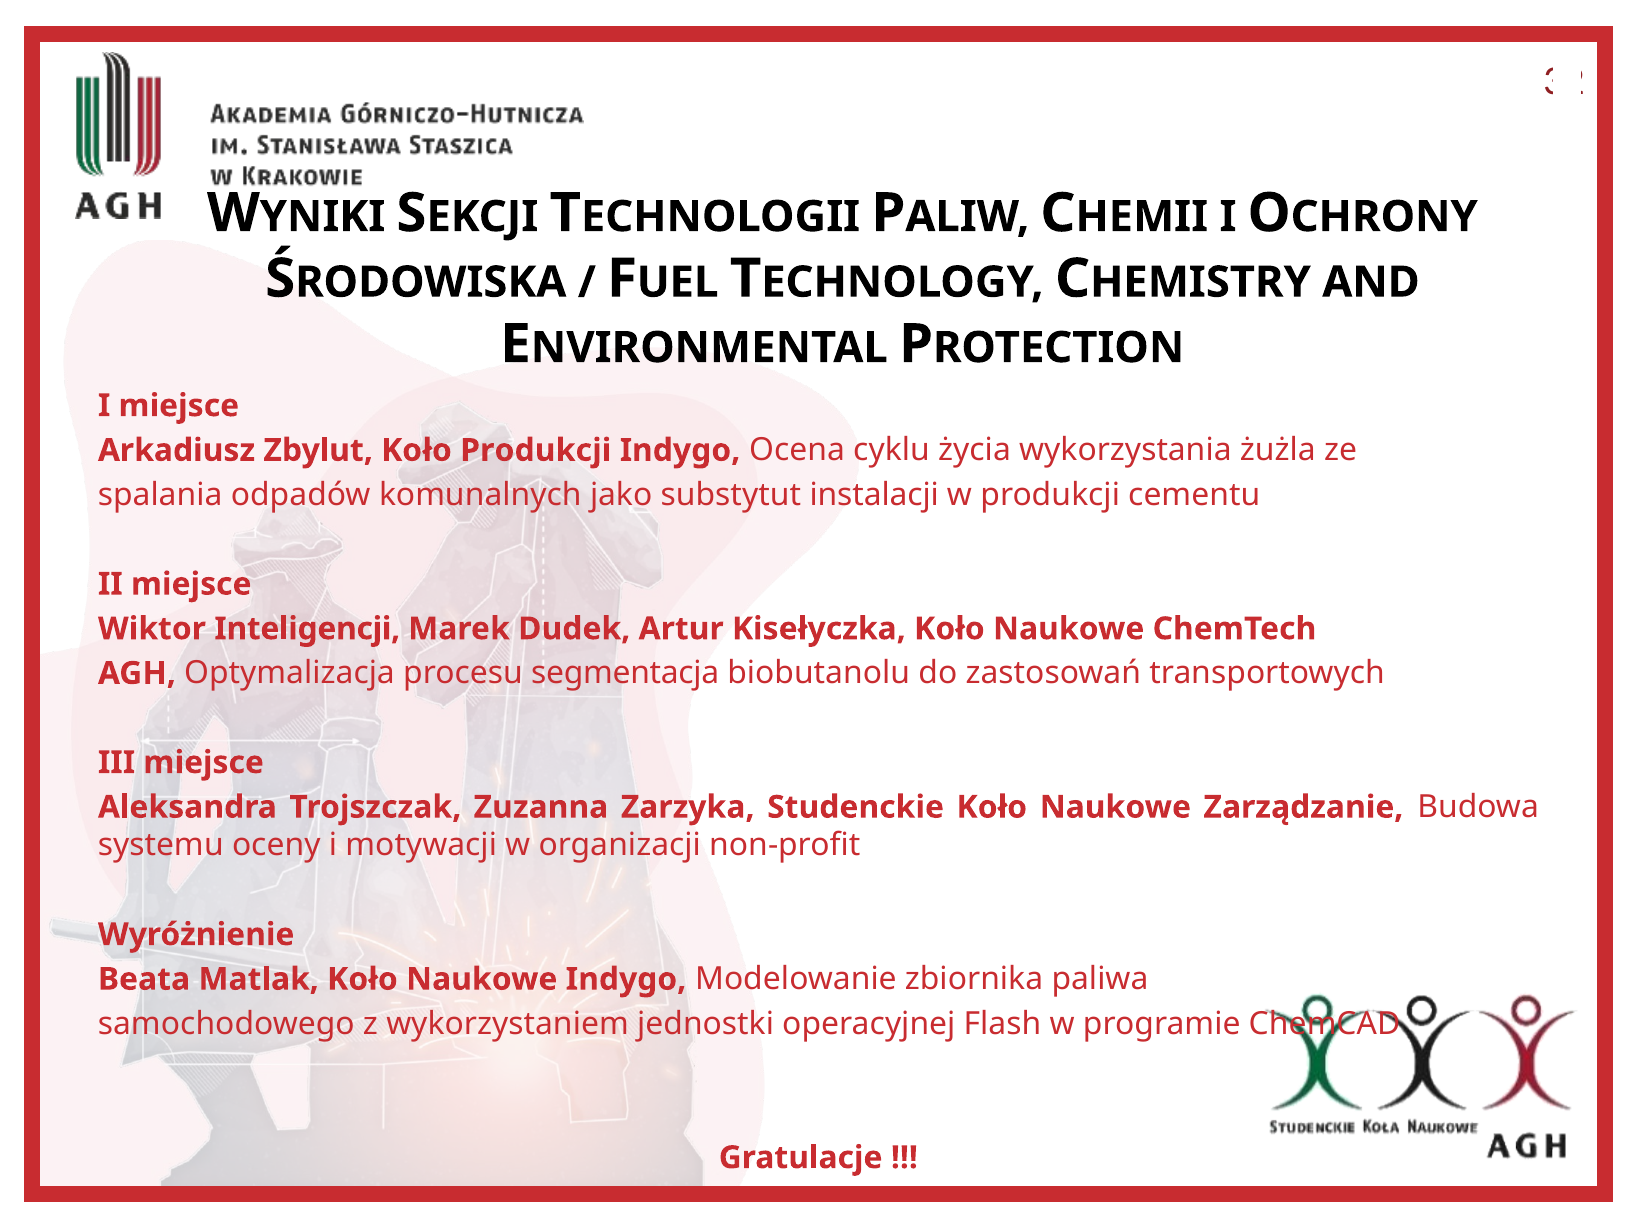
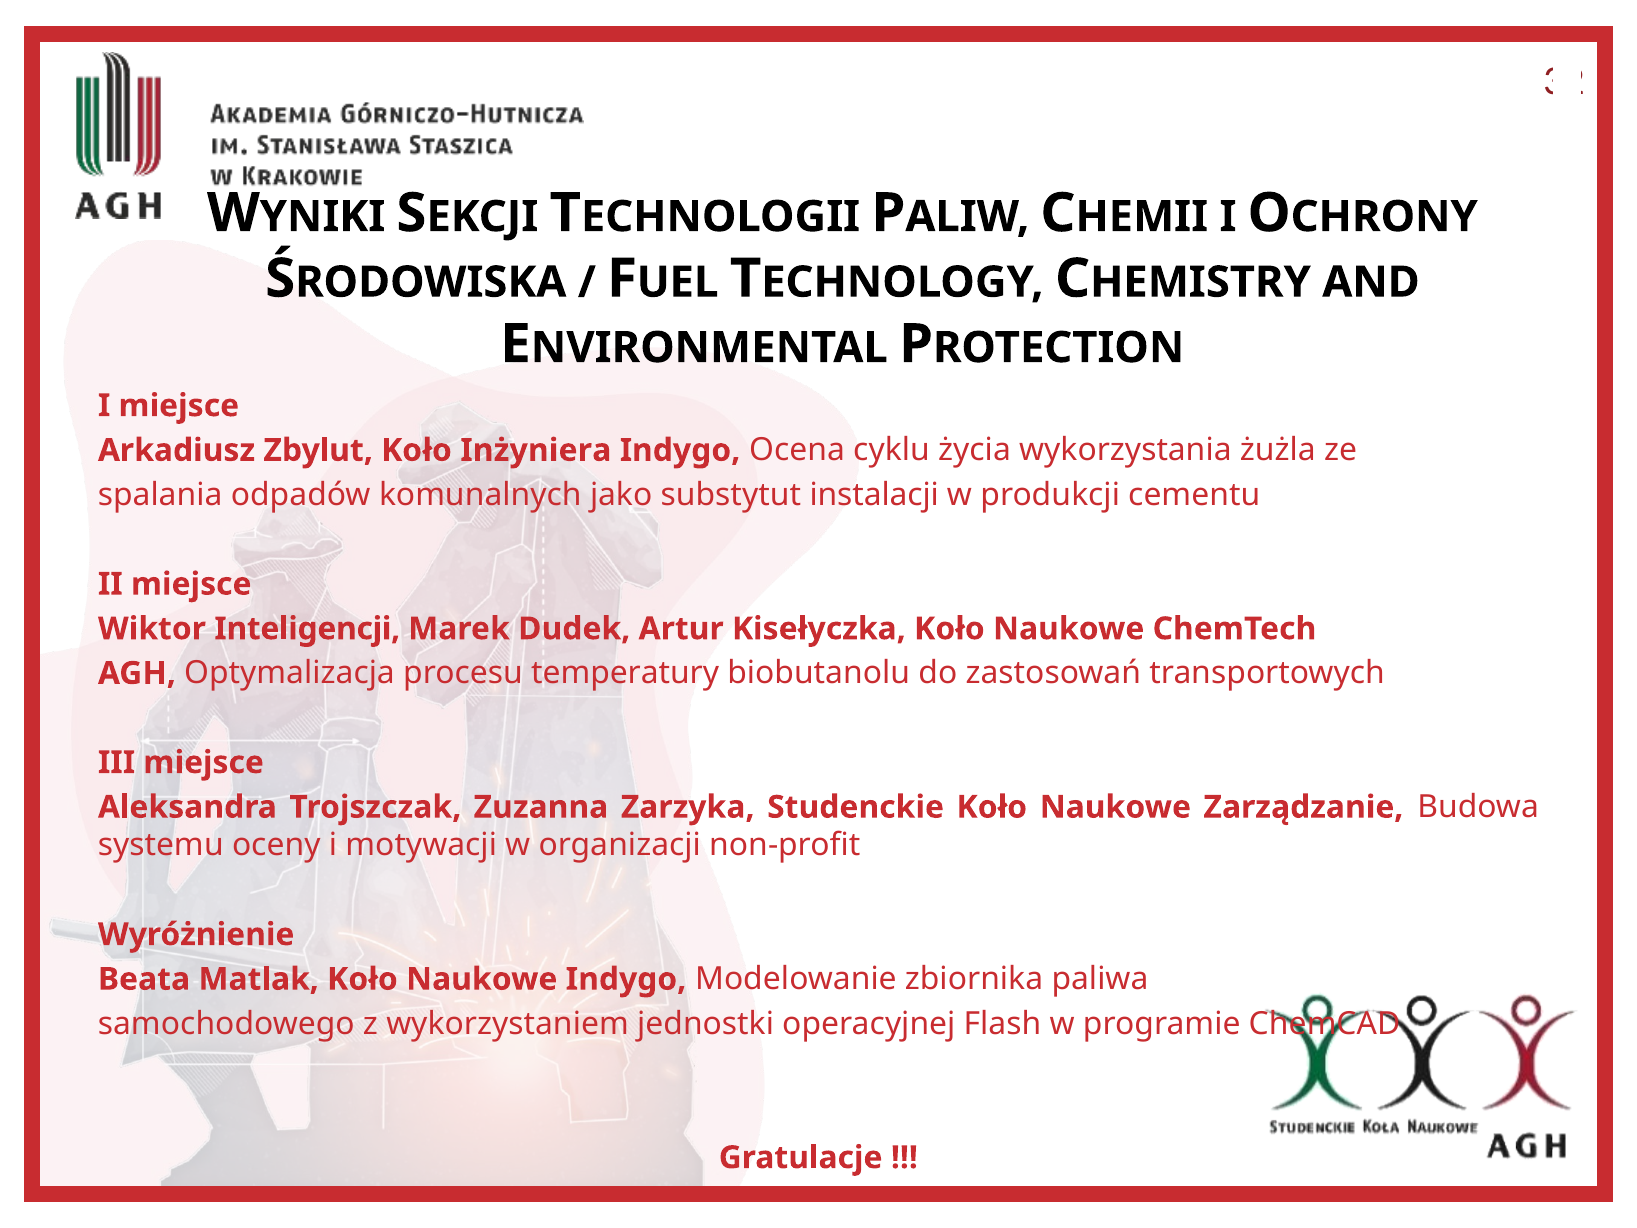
Koło Produkcji: Produkcji -> Inżyniera (536, 450)
segmentacja: segmentacja -> temperatury (625, 673)
